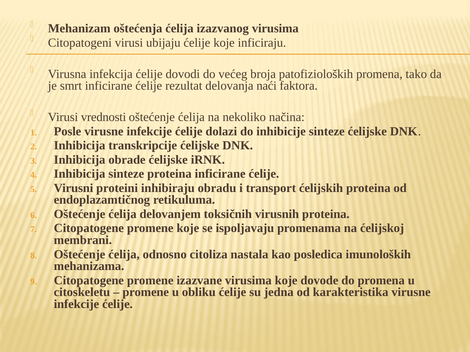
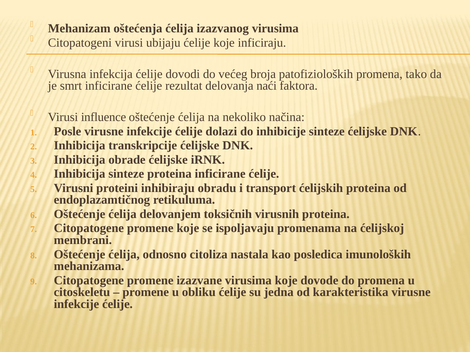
vrednosti: vrednosti -> influence (104, 117)
